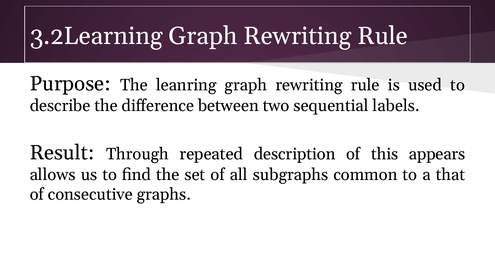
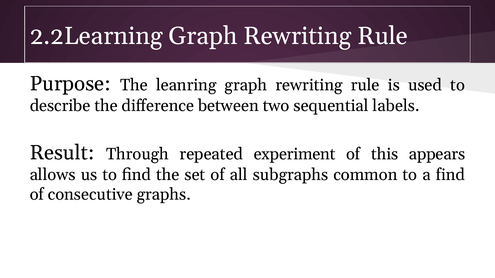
3.2Learning: 3.2Learning -> 2.2Learning (96, 36)
description: description -> experiment (295, 154)
a that: that -> find (450, 175)
